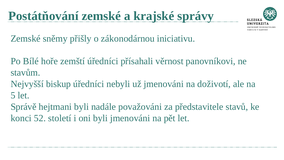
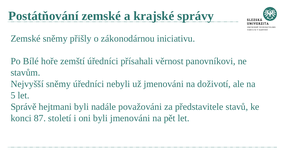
Nejvyšší biskup: biskup -> sněmy (58, 84)
52: 52 -> 87 (40, 118)
